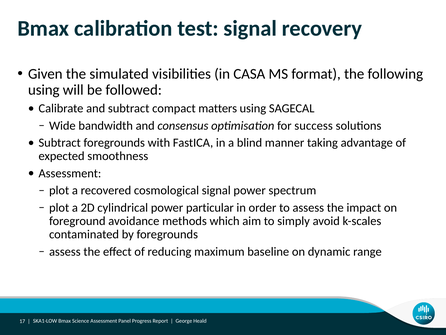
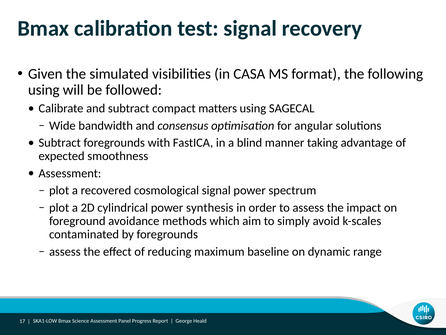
success: success -> angular (314, 125)
particular: particular -> synthesis (210, 207)
